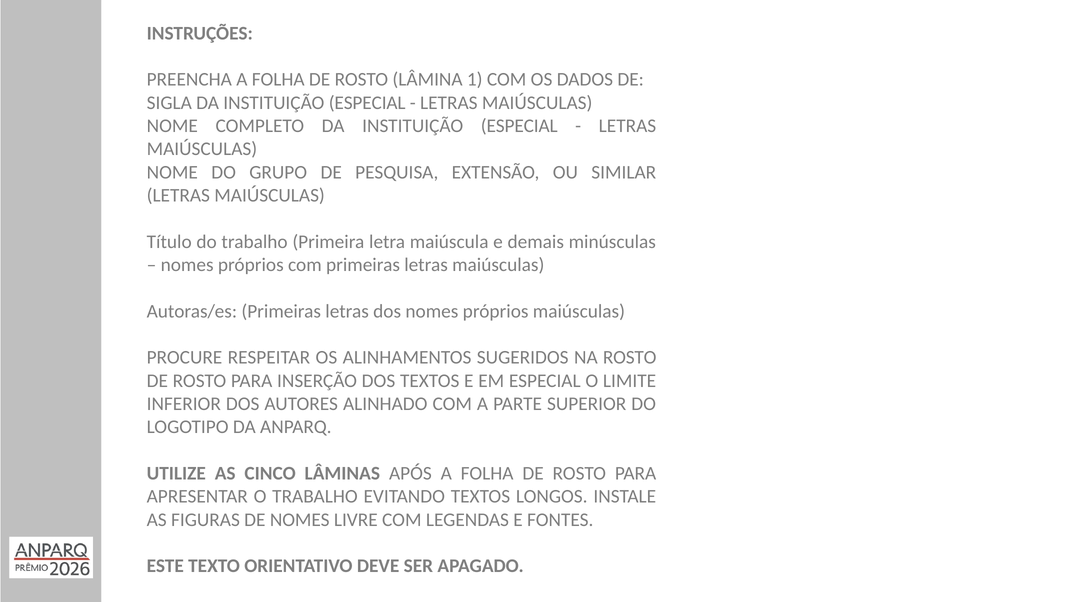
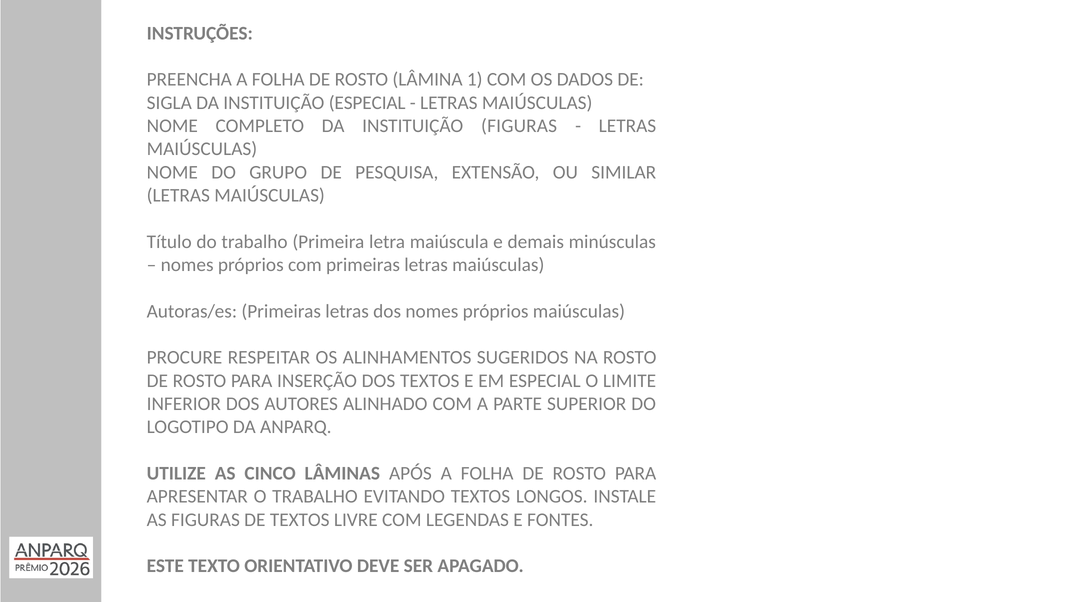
COMPLETO DA INSTITUIÇÃO ESPECIAL: ESPECIAL -> FIGURAS (519, 126)
DE NOMES: NOMES -> TEXTOS (300, 520)
